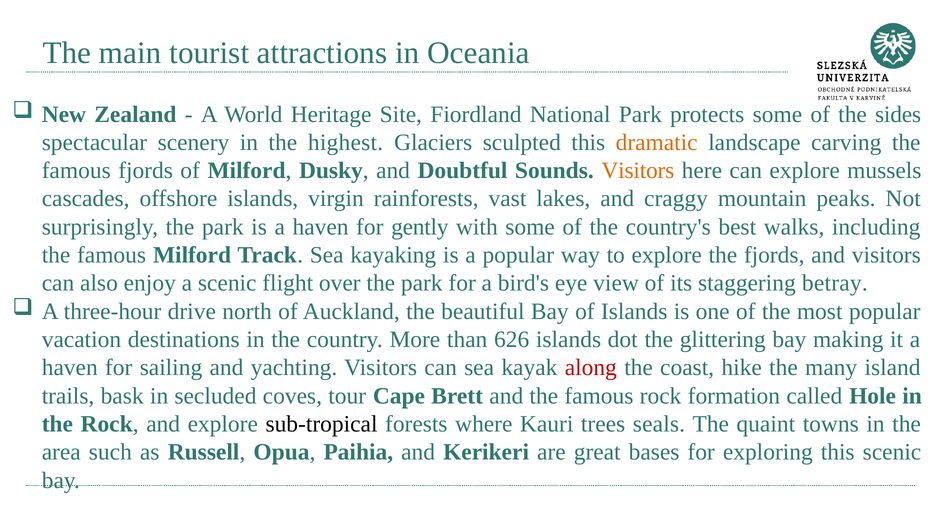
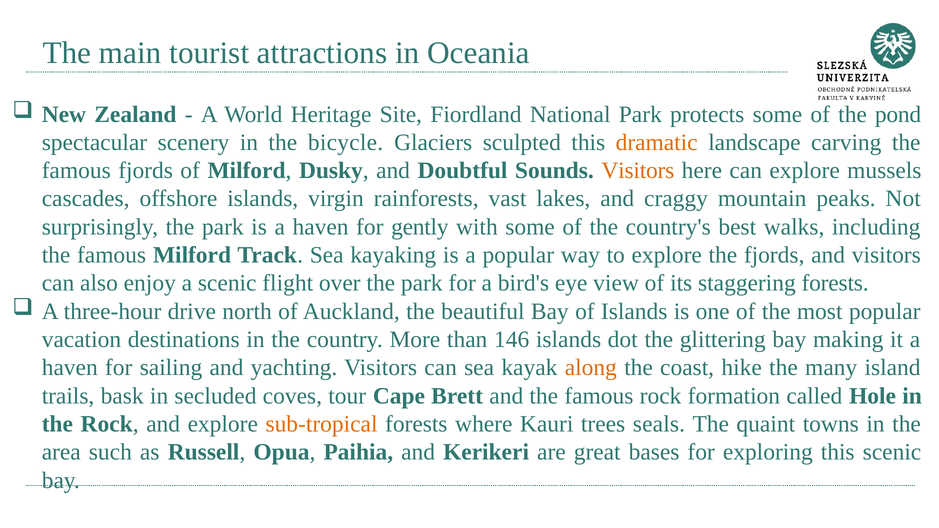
sides: sides -> pond (898, 114)
highest: highest -> bicycle (346, 142)
staggering betray: betray -> forests (835, 283)
626: 626 -> 146 (512, 340)
along colour: red -> orange (591, 368)
sub-tropical colour: black -> orange (322, 424)
